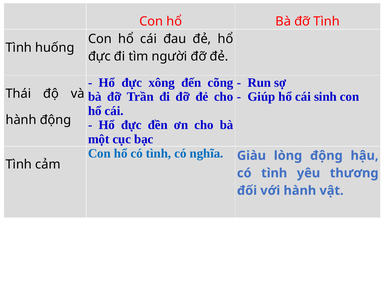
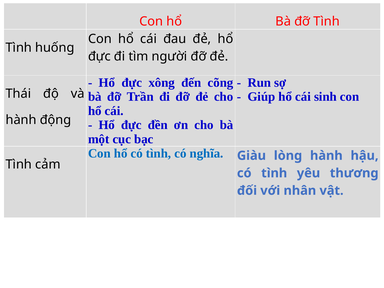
lòng động: động -> hành (326, 156)
với hành: hành -> nhân (300, 191)
